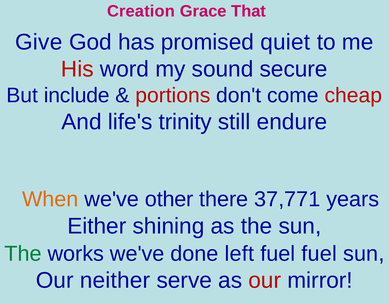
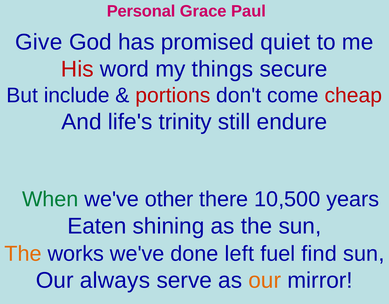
Creation: Creation -> Personal (141, 11)
That: That -> Paul (249, 11)
sound: sound -> things (222, 69)
When colour: orange -> green (50, 199)
37,771: 37,771 -> 10,500 (287, 199)
Either: Either -> Eaten (97, 226)
The colour: green -> orange (23, 253)
fuel fuel: fuel -> find (319, 253)
neither: neither -> always (115, 280)
our colour: red -> orange (265, 280)
